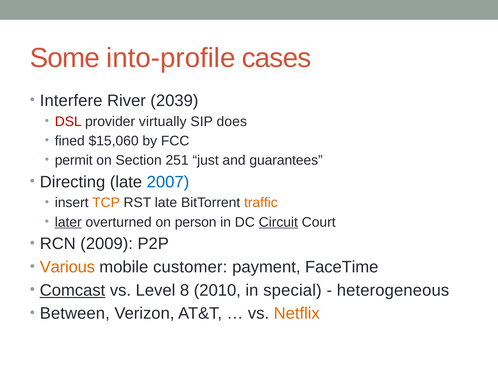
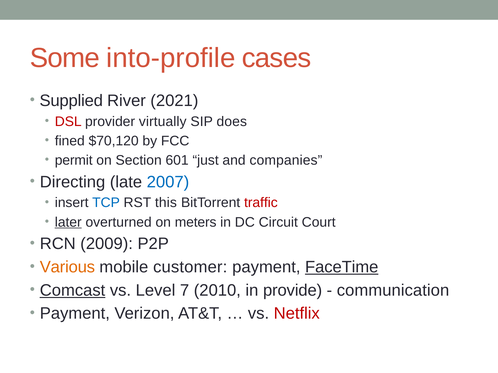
Interfere: Interfere -> Supplied (71, 101)
2039: 2039 -> 2021 (174, 101)
$15,060: $15,060 -> $70,120 (114, 141)
251: 251 -> 601 (177, 160)
guarantees: guarantees -> companies (286, 160)
TCP colour: orange -> blue (106, 203)
RST late: late -> this (166, 203)
traffic colour: orange -> red (261, 203)
person: person -> meters (196, 222)
Circuit underline: present -> none (278, 222)
FaceTime underline: none -> present (342, 267)
8: 8 -> 7 (185, 291)
special: special -> provide (293, 291)
heterogeneous: heterogeneous -> communication (393, 291)
Between: Between -> Payment (75, 314)
Netflix colour: orange -> red (297, 314)
